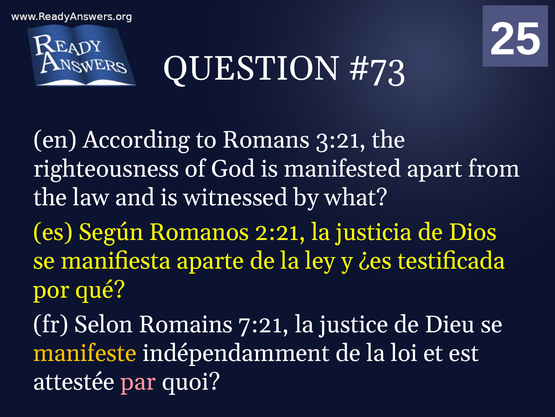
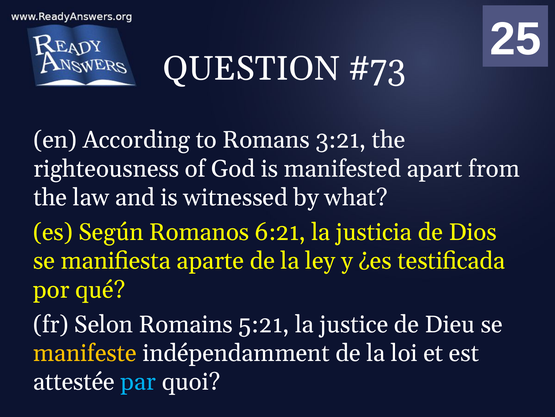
2:21: 2:21 -> 6:21 (280, 232)
7:21: 7:21 -> 5:21 (264, 324)
par colour: pink -> light blue (138, 381)
